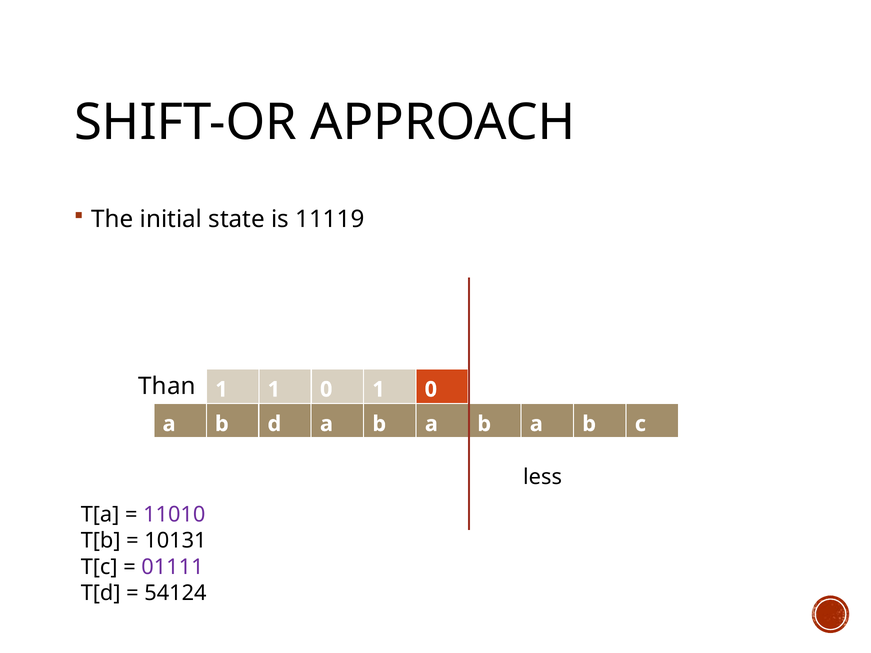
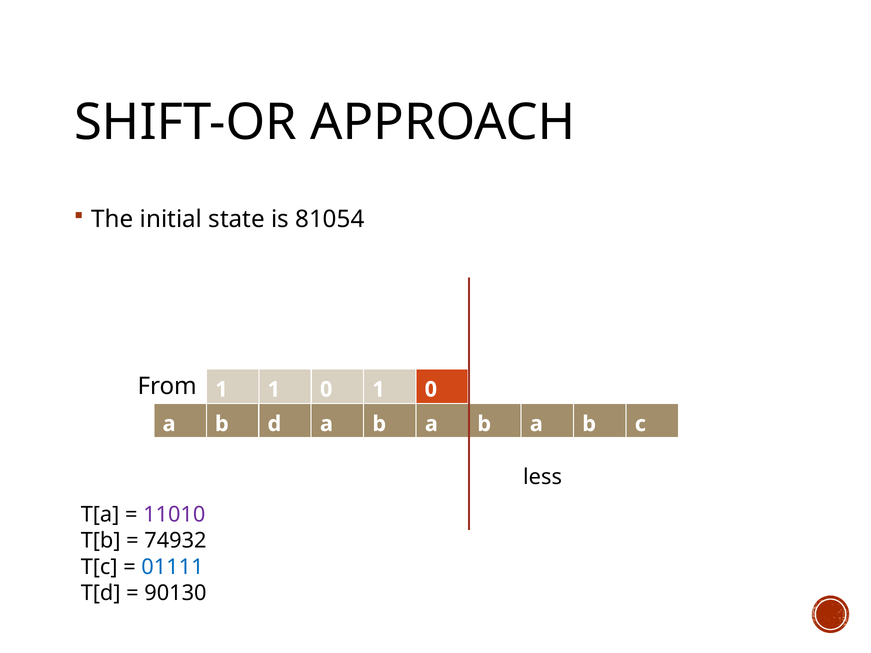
11119: 11119 -> 81054 (330, 219)
Than: Than -> From (167, 386)
10131: 10131 -> 74932 (175, 541)
01111 colour: purple -> blue (172, 567)
54124: 54124 -> 90130 (175, 593)
